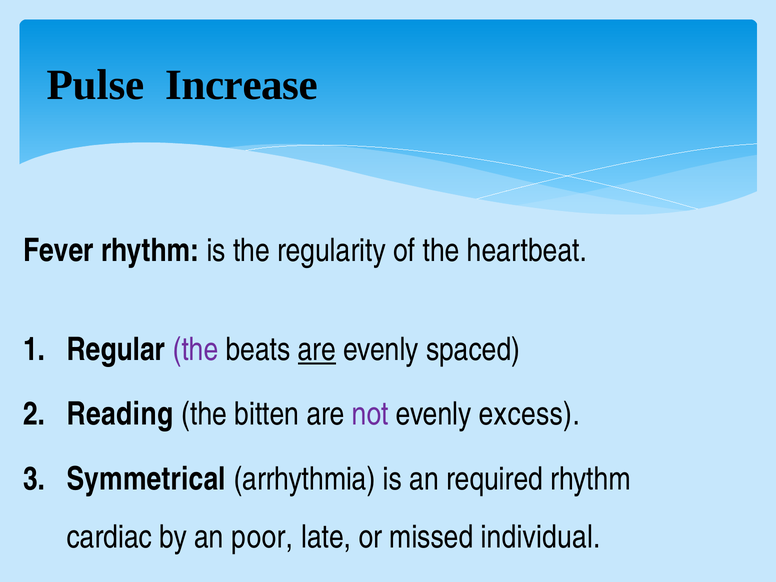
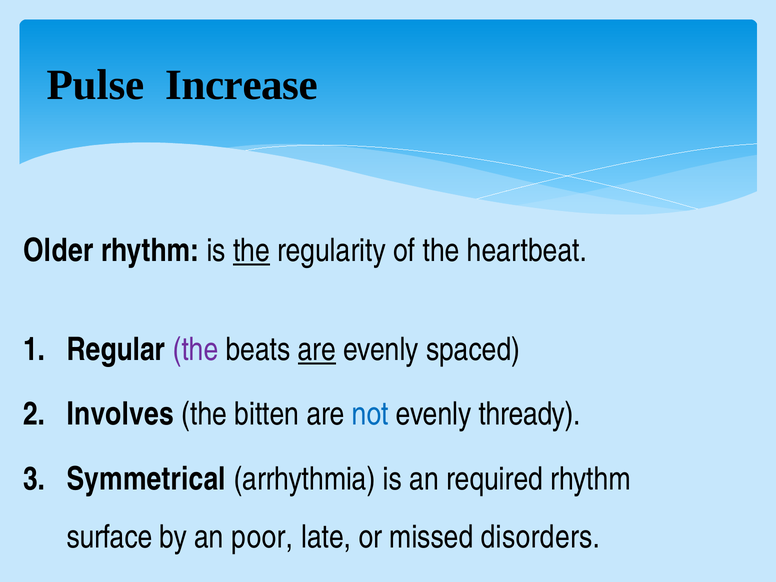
Fever: Fever -> Older (58, 250)
the underline: none -> present (252, 250)
Reading: Reading -> Involves (120, 414)
not colour: purple -> blue (370, 414)
excess: excess -> thready (530, 414)
cardiac: cardiac -> surface (109, 537)
individual: individual -> disorders (541, 537)
